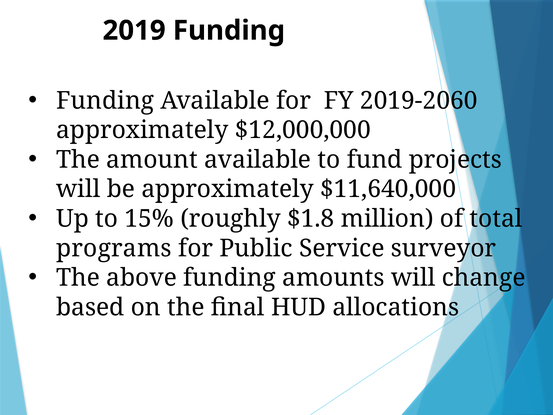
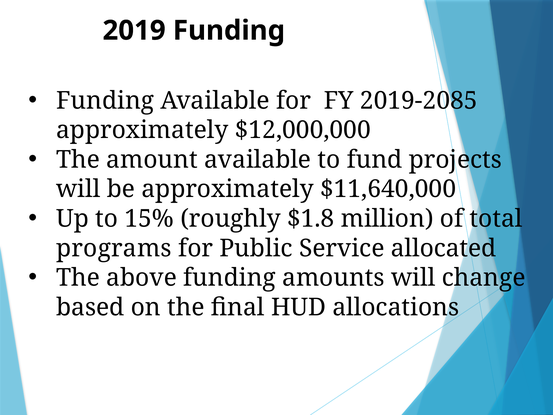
2019-2060: 2019-2060 -> 2019-2085 (419, 101)
surveyor: surveyor -> allocated (444, 248)
